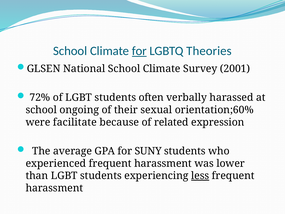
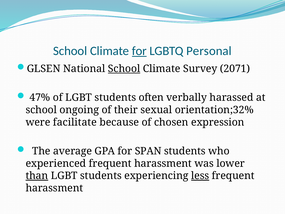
Theories: Theories -> Personal (209, 51)
School underline: none -> present (124, 69)
2001: 2001 -> 2071 (235, 69)
72%: 72% -> 47% (40, 97)
orientation;60%: orientation;60% -> orientation;32% (214, 110)
related: related -> chosen (171, 122)
SUNY: SUNY -> SPAN (148, 151)
than underline: none -> present (37, 176)
